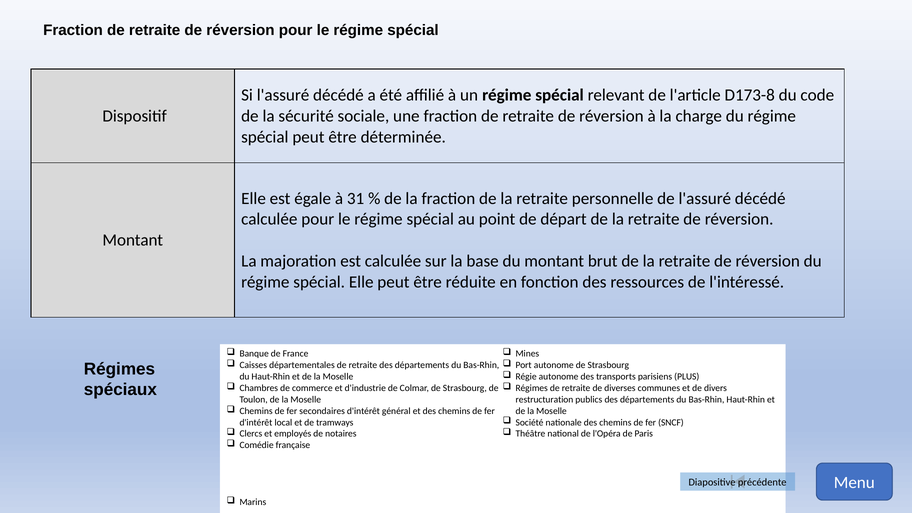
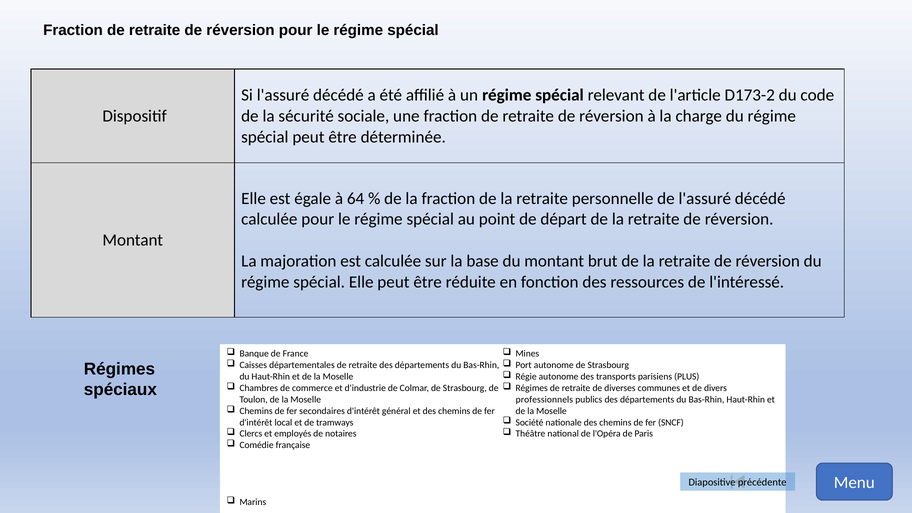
D173-8: D173-8 -> D173-2 (750, 95)
31: 31 -> 64 (356, 198)
restructuration: restructuration -> professionnels (544, 400)
